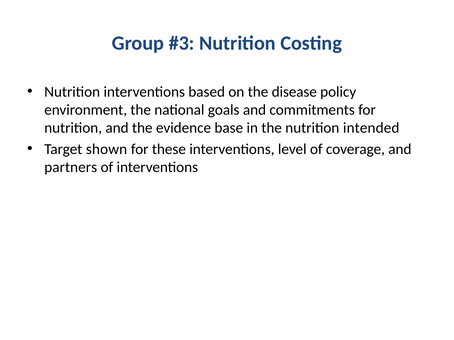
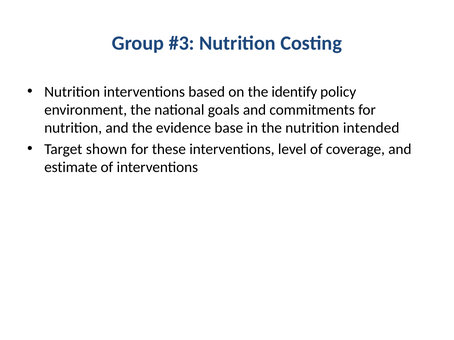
disease: disease -> identify (294, 92)
partners: partners -> estimate (71, 168)
